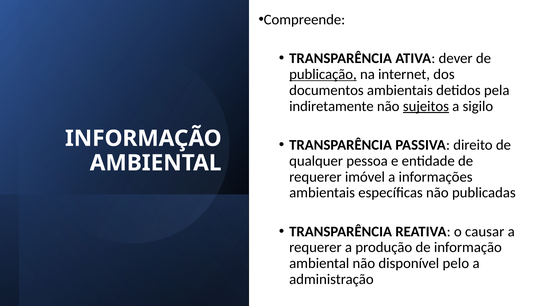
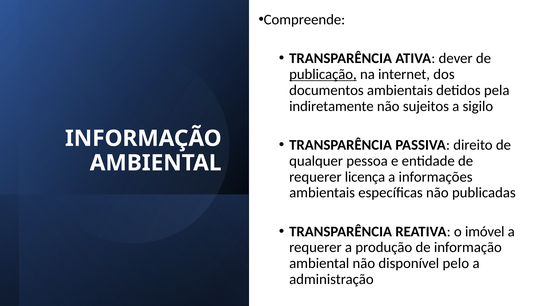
sujeitos underline: present -> none (426, 106)
imóvel: imóvel -> licença (365, 177)
causar: causar -> imóvel (485, 231)
